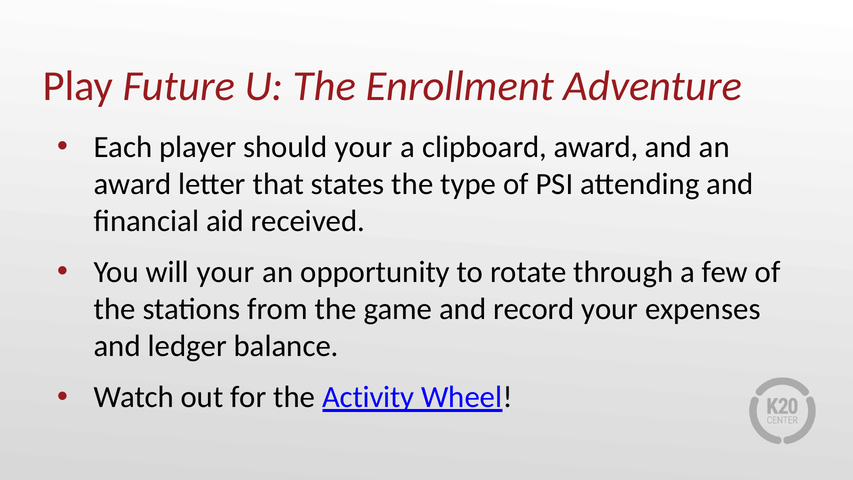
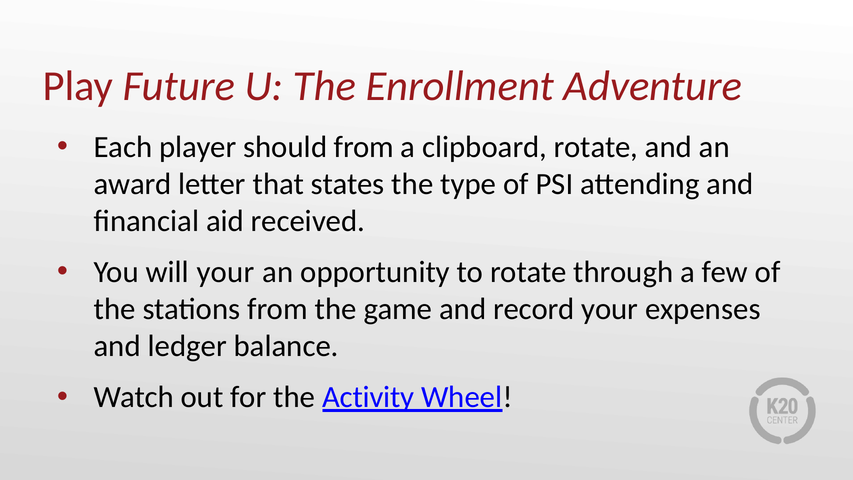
should your: your -> from (364, 147)
clipboard award: award -> rotate (596, 147)
